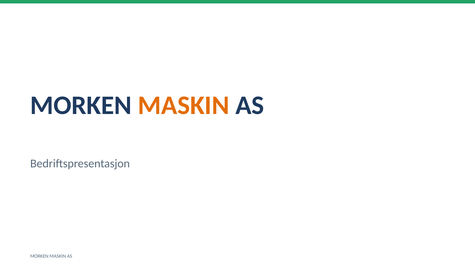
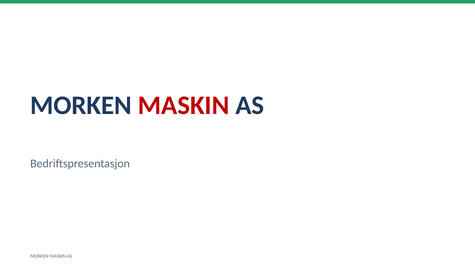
MASKIN colour: orange -> red (184, 105)
